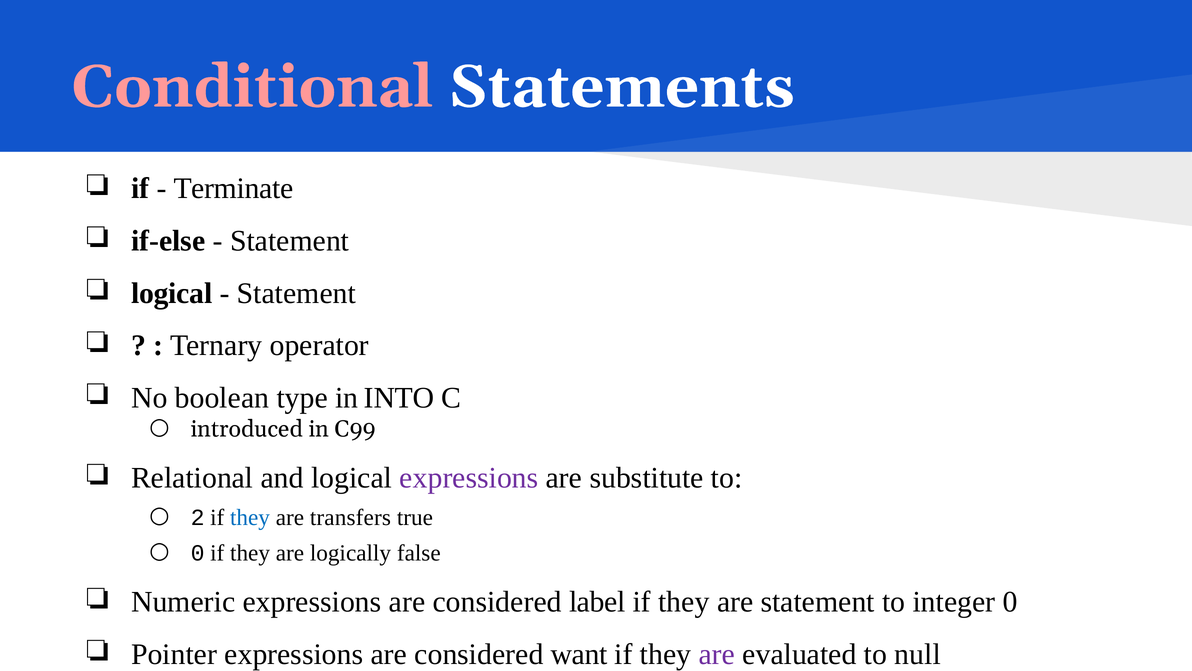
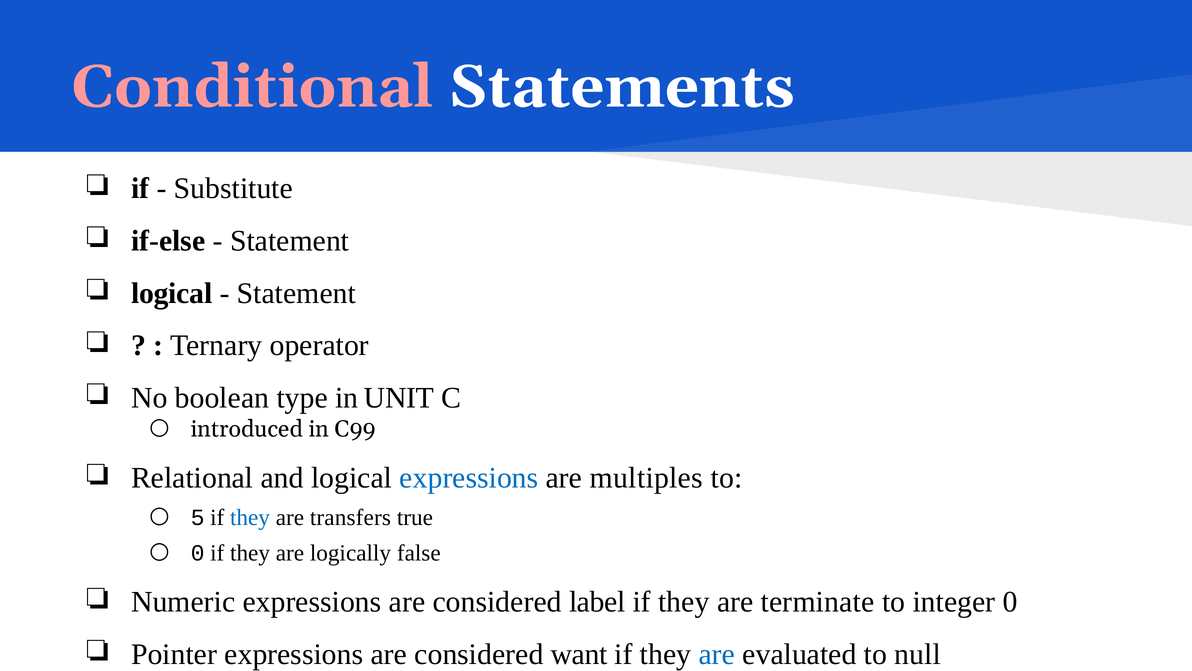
Terminate: Terminate -> Substitute (233, 188)
INTO: INTO -> UNIT (399, 398)
expressions colour: purple -> blue (469, 478)
substitute: substitute -> multiples (646, 478)
2: 2 -> 5 (198, 517)
are statement: statement -> terminate (818, 602)
are colour: purple -> blue (717, 654)
